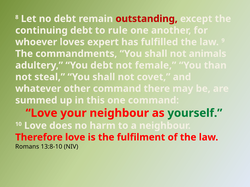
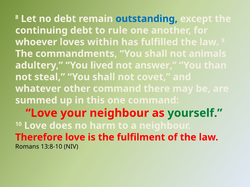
outstanding colour: red -> blue (147, 19)
expert: expert -> within (103, 42)
You debt: debt -> lived (102, 66)
female: female -> answer (156, 66)
